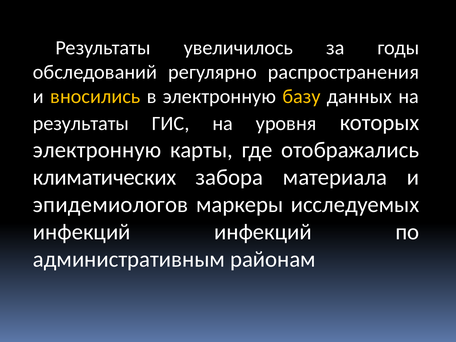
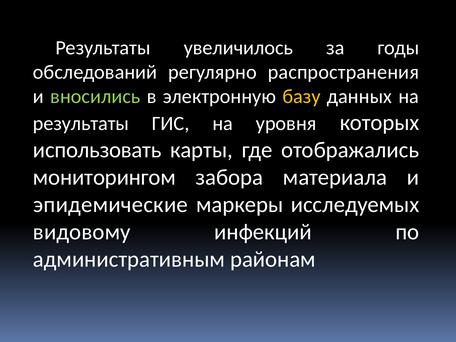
вносились colour: yellow -> light green (95, 97)
электронную: электронную -> использовать (97, 150)
климатических: климатических -> мониторингом (104, 177)
эпидемиологов: эпидемиологов -> эпидемические (111, 205)
инфекций: инфекций -> видовому (82, 232)
